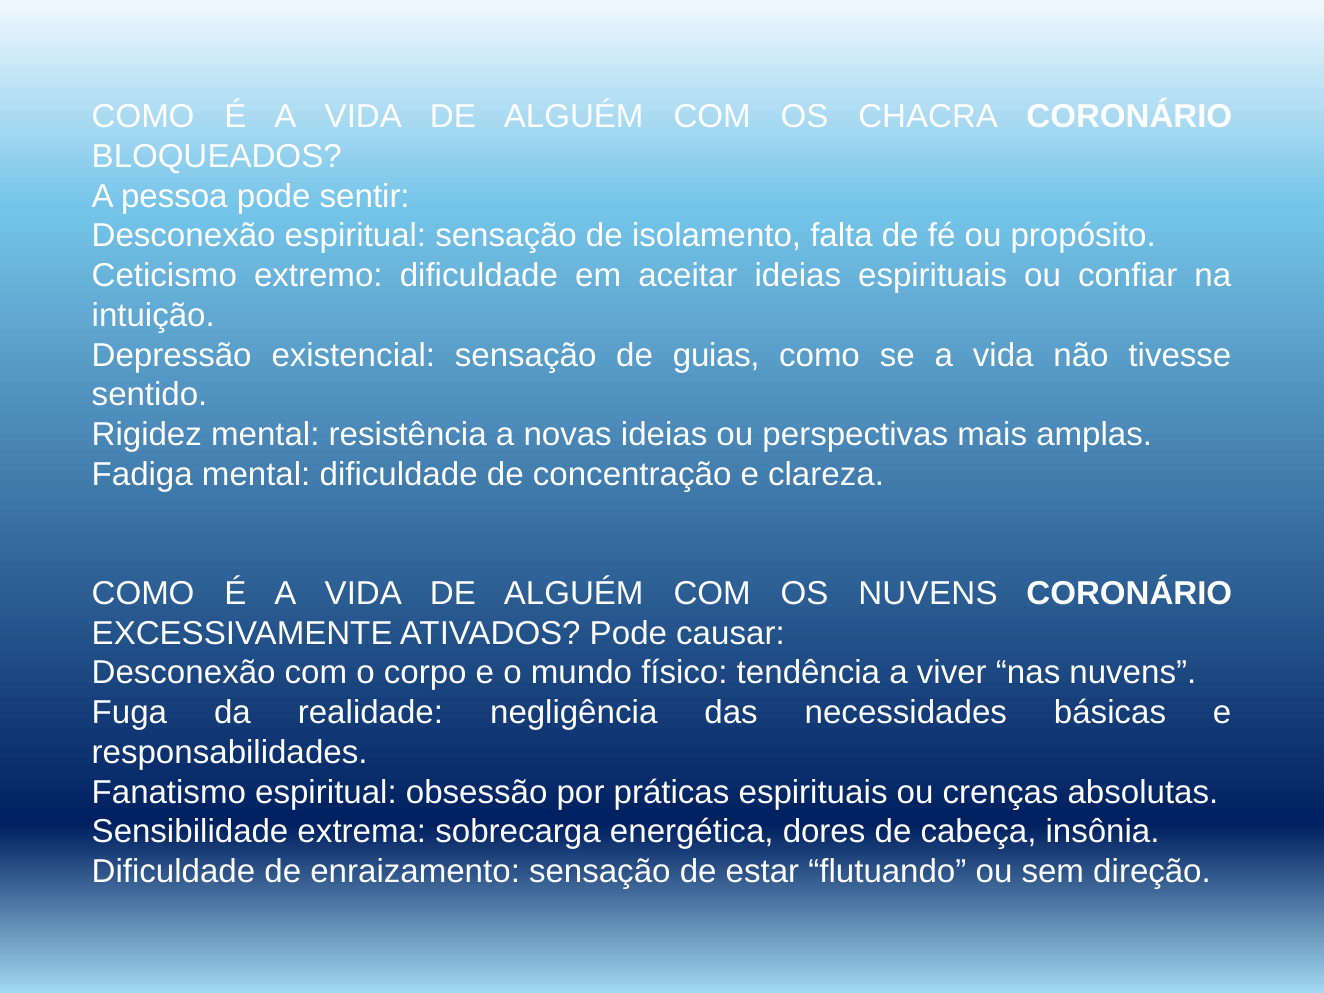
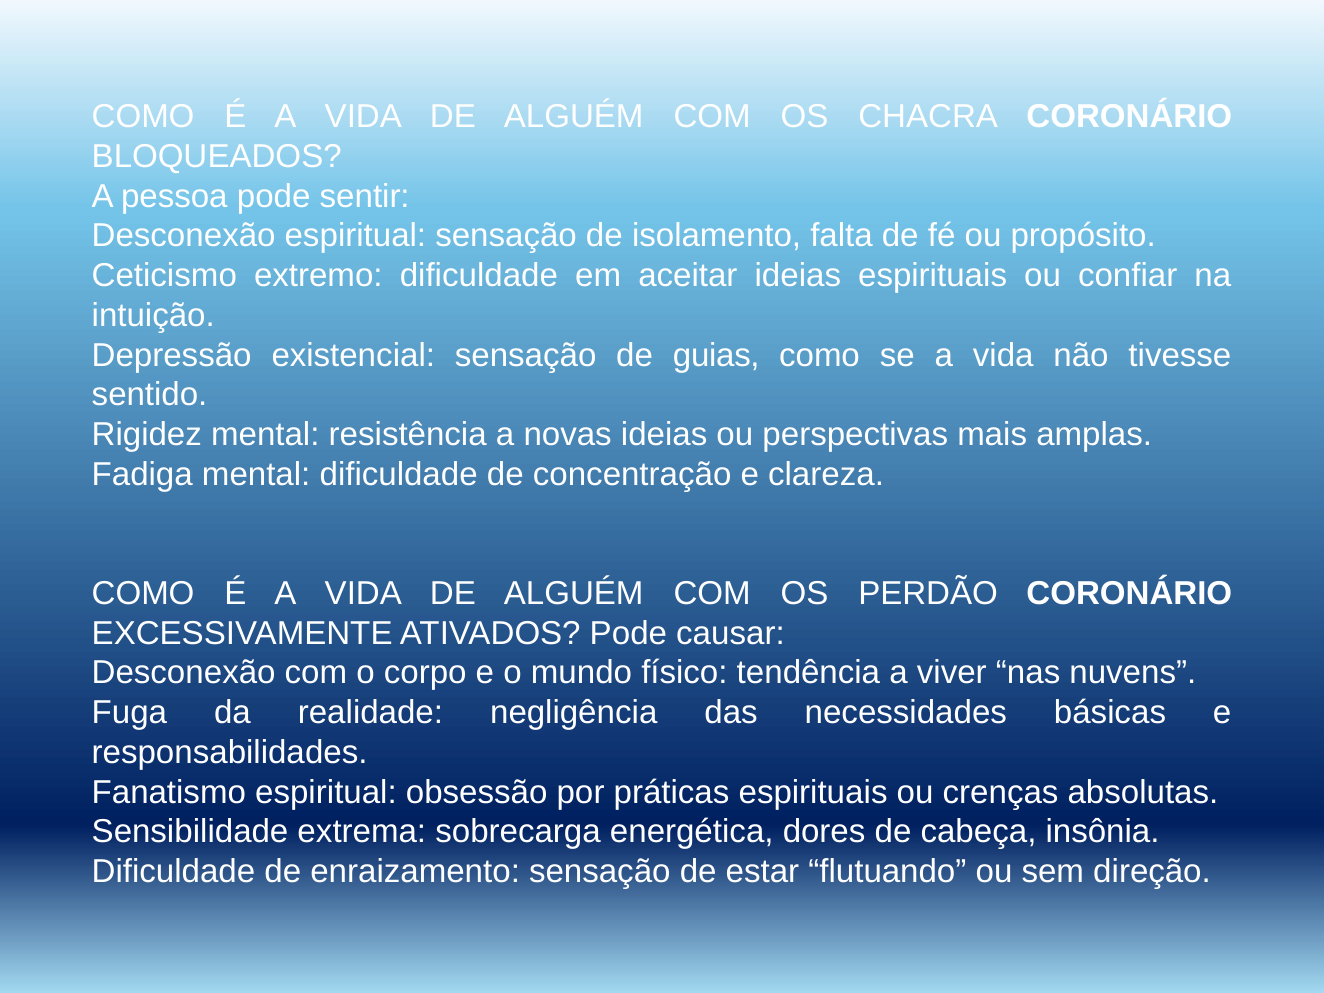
OS NUVENS: NUVENS -> PERDÃO (928, 593)
